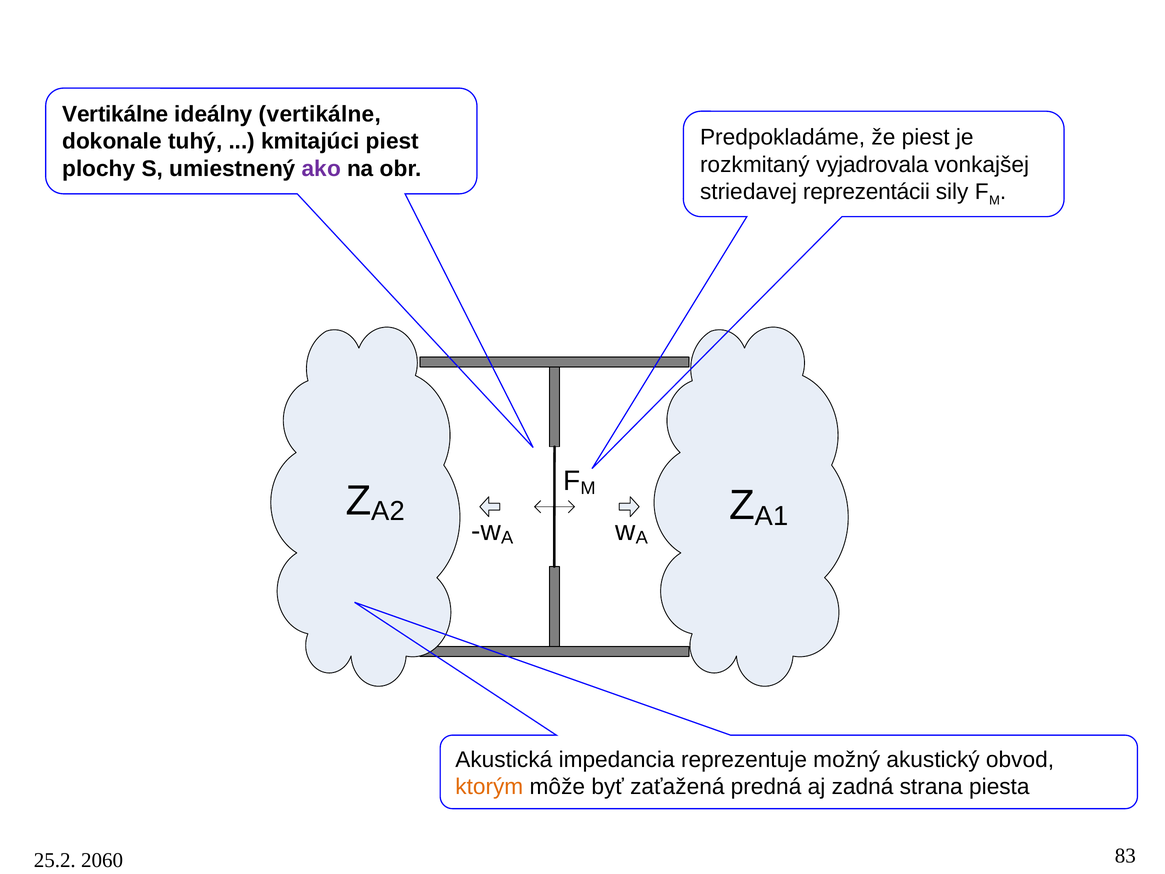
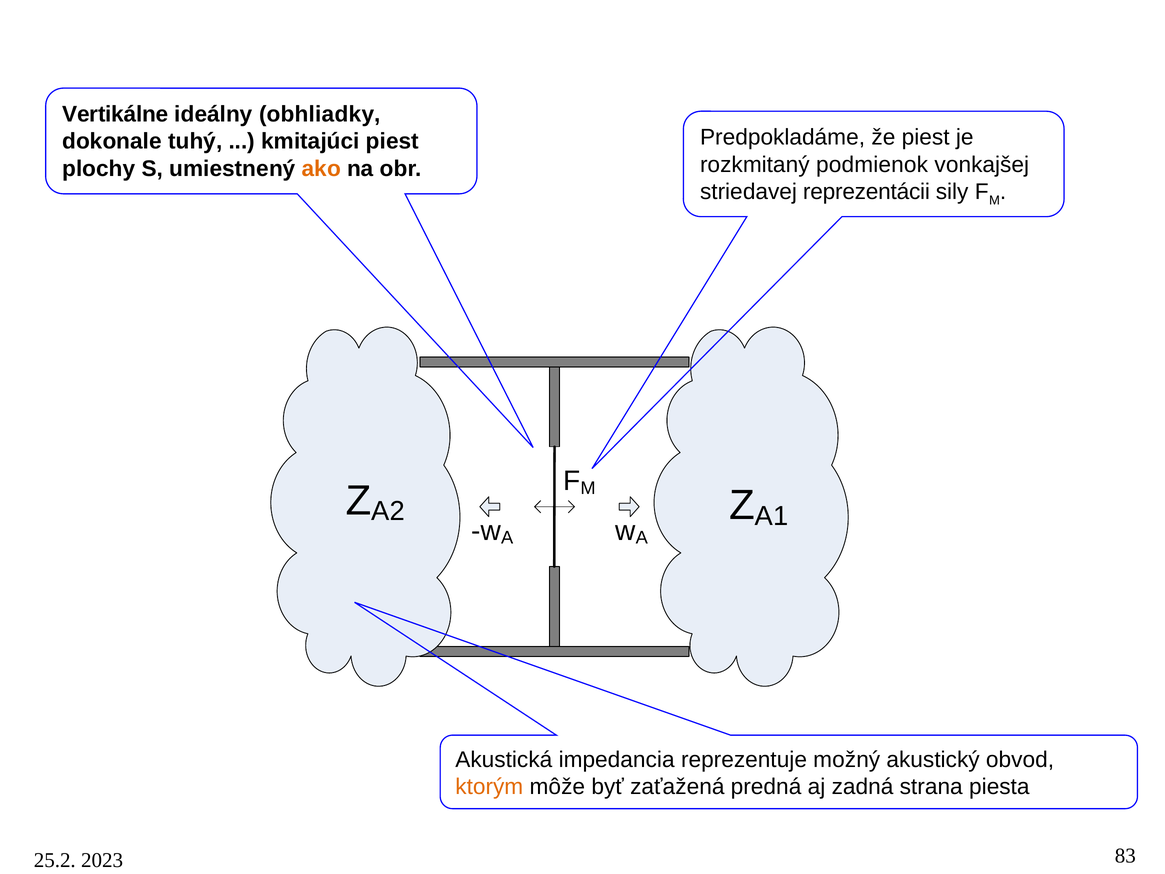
ideálny vertikálne: vertikálne -> obhliadky (320, 114)
vyjadrovala: vyjadrovala -> podmienok (872, 164)
ako colour: purple -> orange (321, 169)
2060: 2060 -> 2023 (102, 860)
